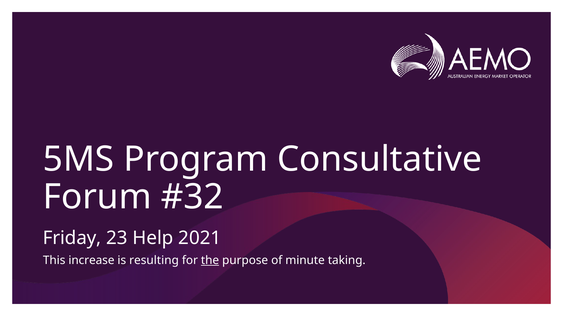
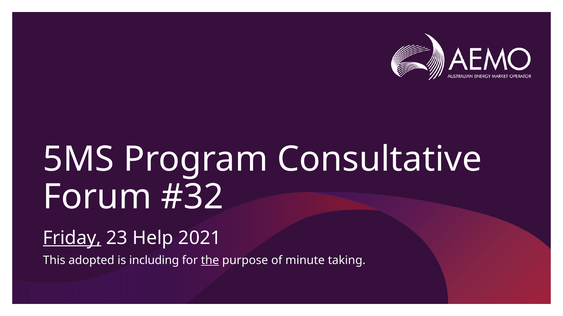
Friday underline: none -> present (72, 238)
increase: increase -> adopted (91, 261)
resulting: resulting -> including (154, 261)
